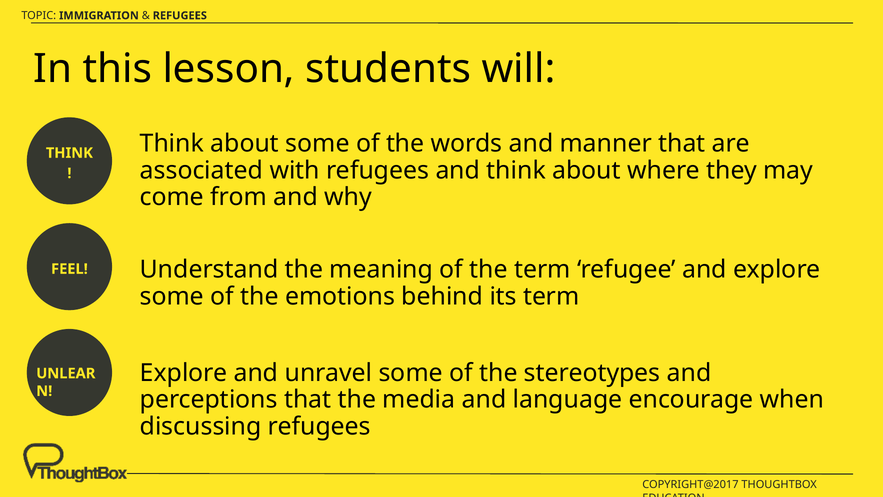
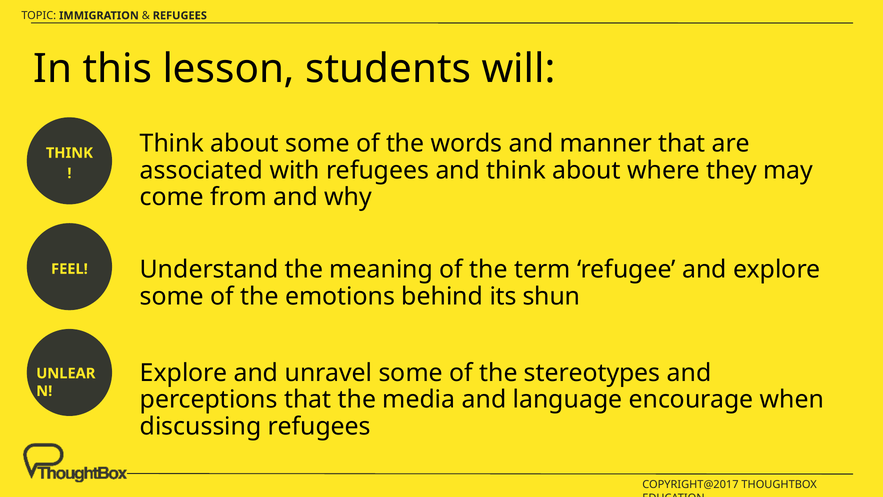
its term: term -> shun (551, 296)
